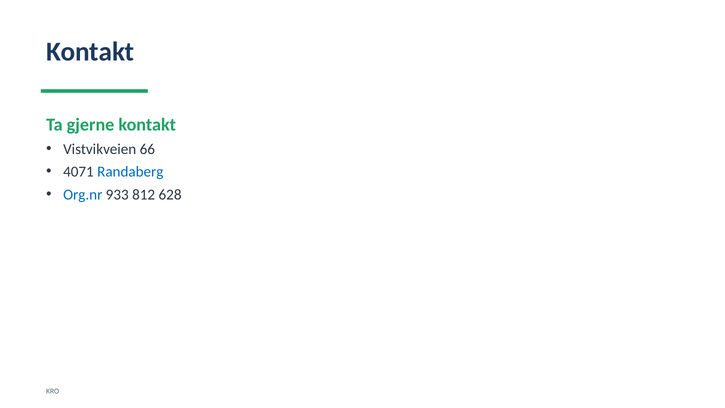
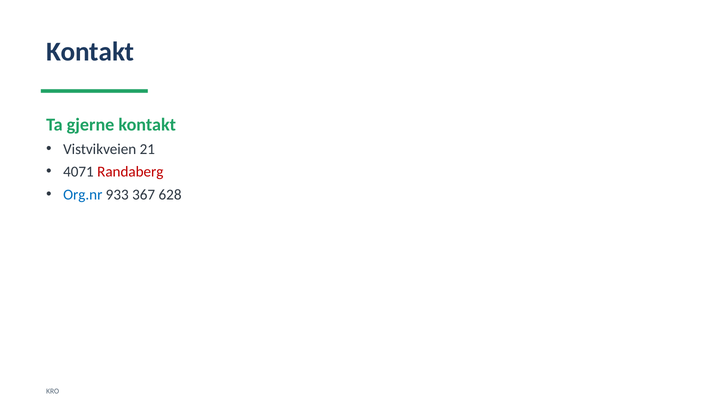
66: 66 -> 21 (147, 149)
Randaberg colour: blue -> red (130, 172)
812: 812 -> 367 (144, 194)
